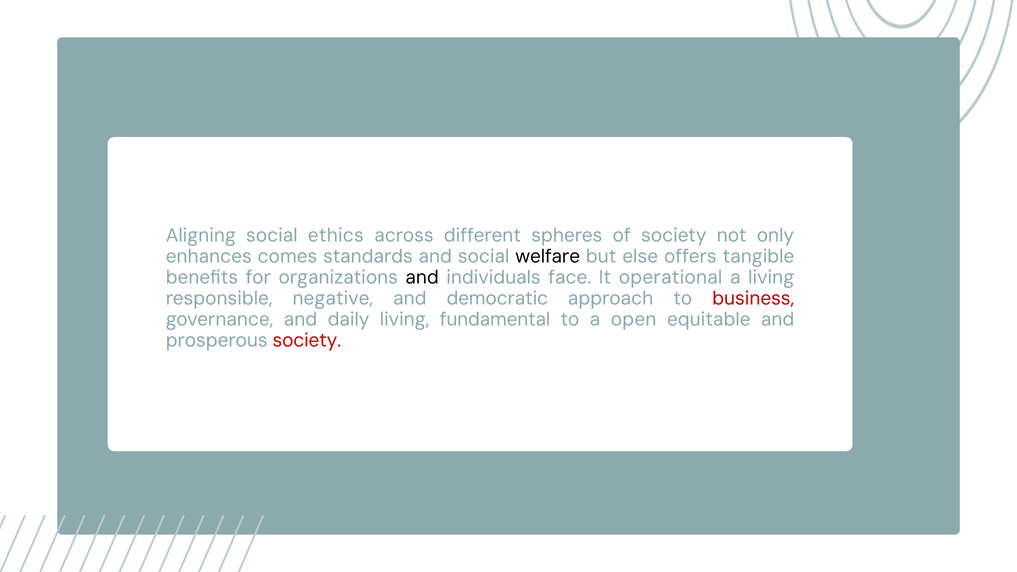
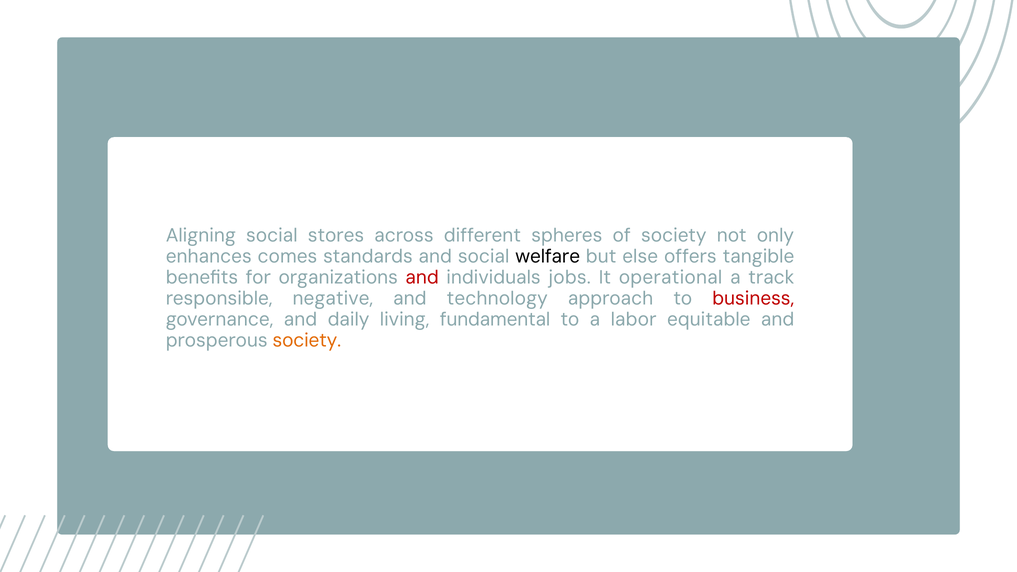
ethics: ethics -> stores (336, 236)
and colour: black -> red (422, 278)
face: face -> jobs (570, 278)
a living: living -> track (771, 278)
democratic: democratic -> technology (497, 298)
open: open -> labor (634, 319)
society colour: red -> orange (307, 340)
